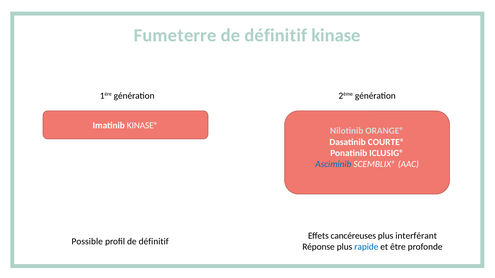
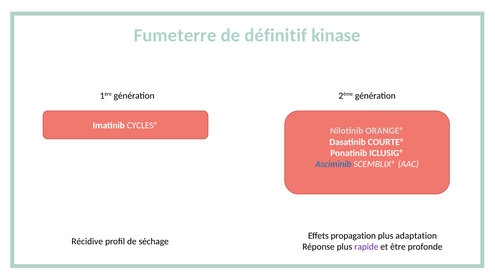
KINASE®: KINASE® -> CYCLES® (143, 126)
cancéreuses: cancéreuses -> propagation (353, 236)
interférant: interférant -> adaptation (416, 236)
Possible: Possible -> Récidive (87, 242)
profil de définitif: définitif -> séchage (154, 242)
rapide colour: blue -> purple (366, 247)
